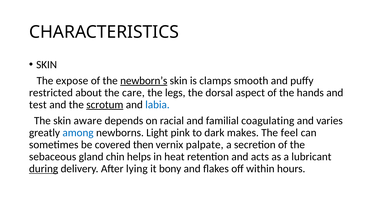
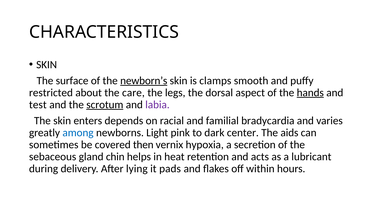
expose: expose -> surface (72, 80)
hands underline: none -> present (310, 92)
labia colour: blue -> purple (157, 104)
aware: aware -> enters (88, 120)
coagulating: coagulating -> bradycardia (268, 120)
makes: makes -> center (243, 132)
feel: feel -> aids (289, 132)
palpate: palpate -> hypoxia (205, 144)
during underline: present -> none (44, 168)
bony: bony -> pads (170, 168)
